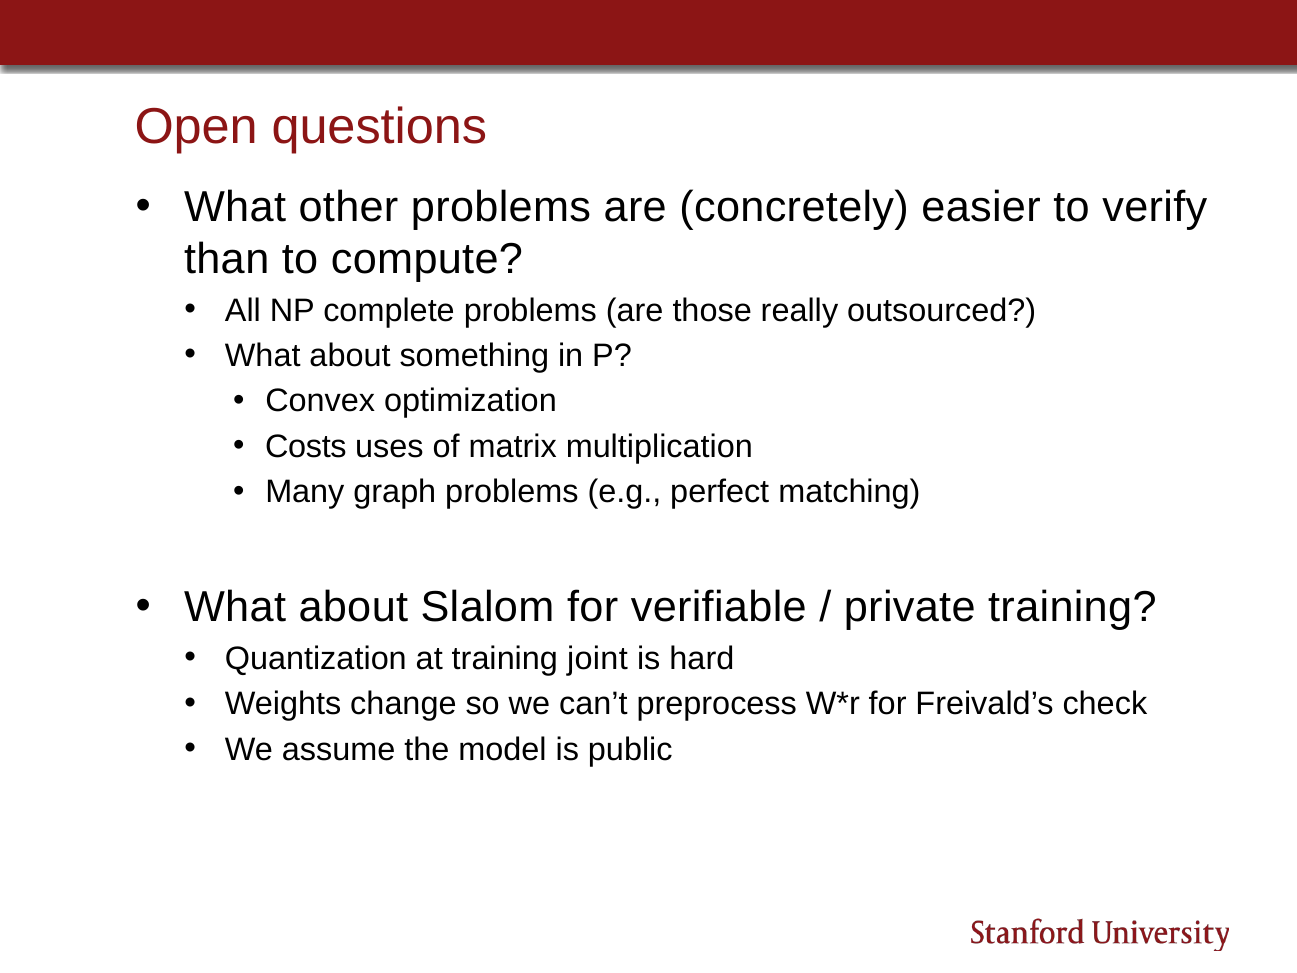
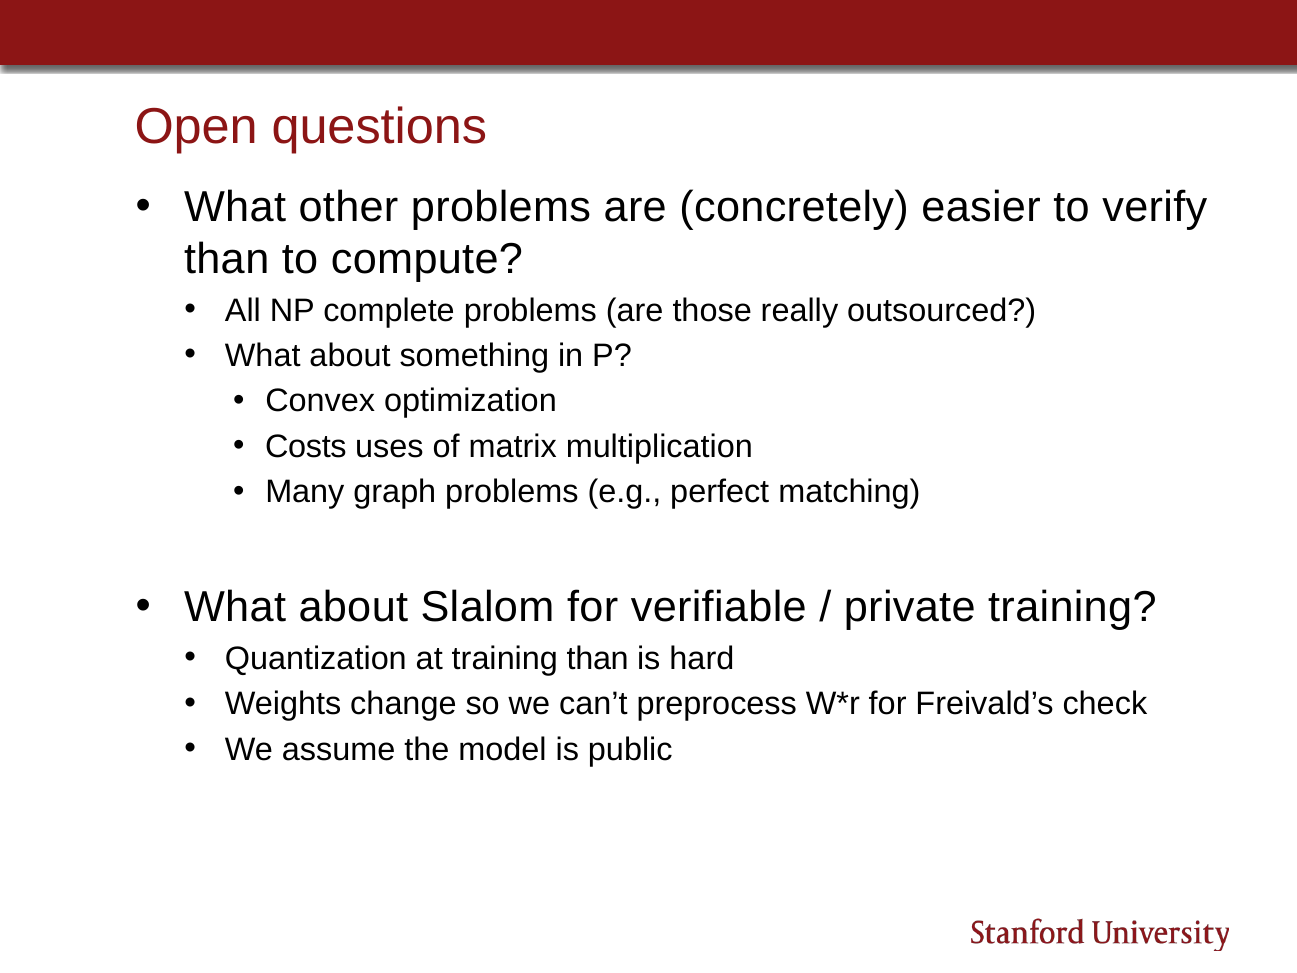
training joint: joint -> than (598, 658)
